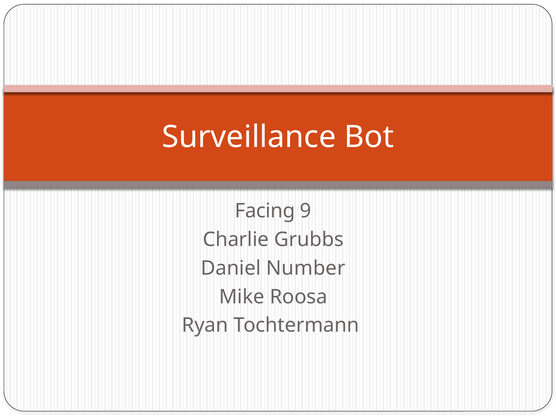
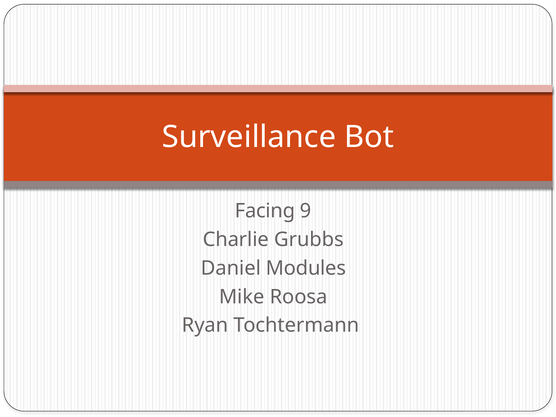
Number: Number -> Modules (306, 268)
